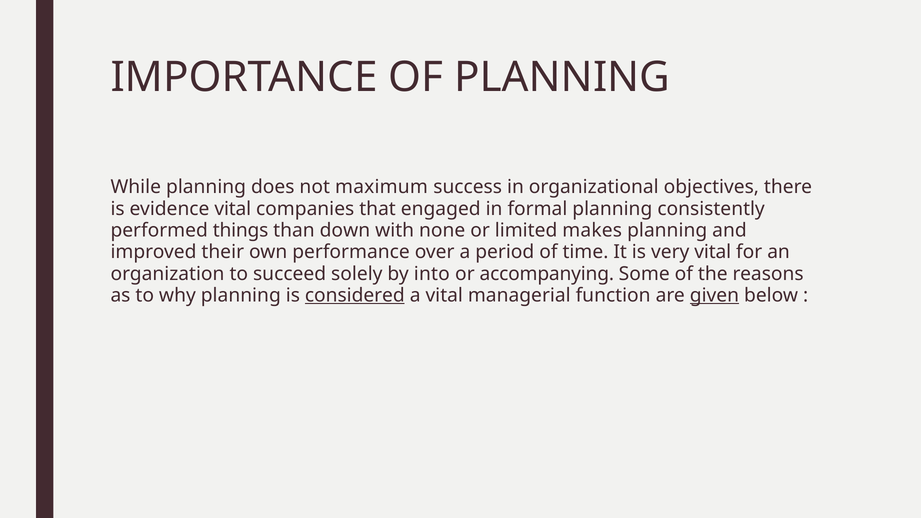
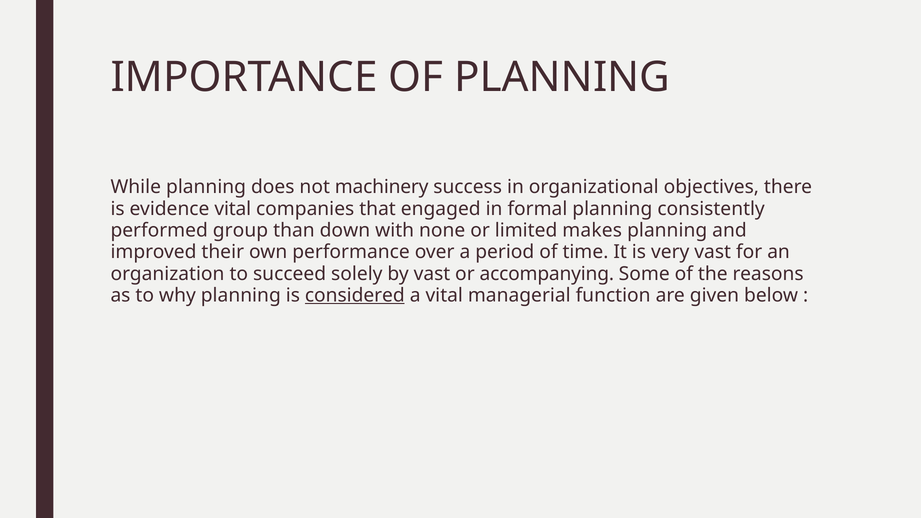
maximum: maximum -> machinery (382, 187)
things: things -> group (240, 230)
very vital: vital -> vast (713, 252)
by into: into -> vast (432, 274)
given underline: present -> none (714, 295)
